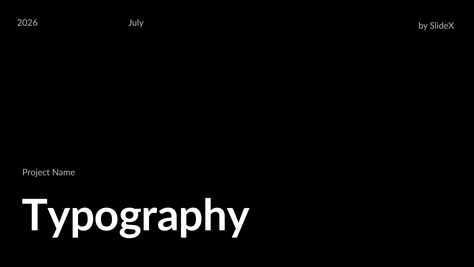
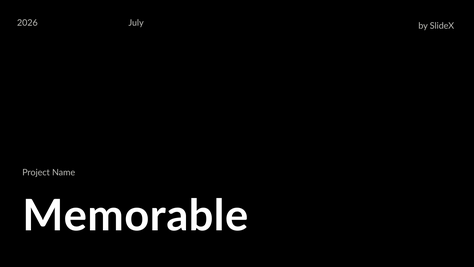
Typography: Typography -> Memorable (135, 216)
